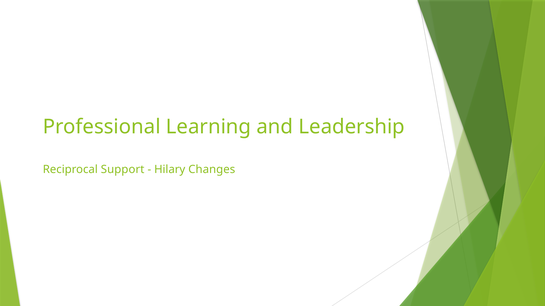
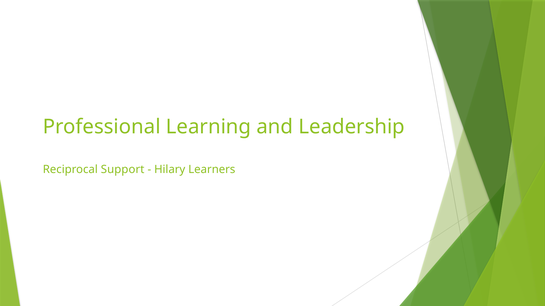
Changes: Changes -> Learners (212, 170)
